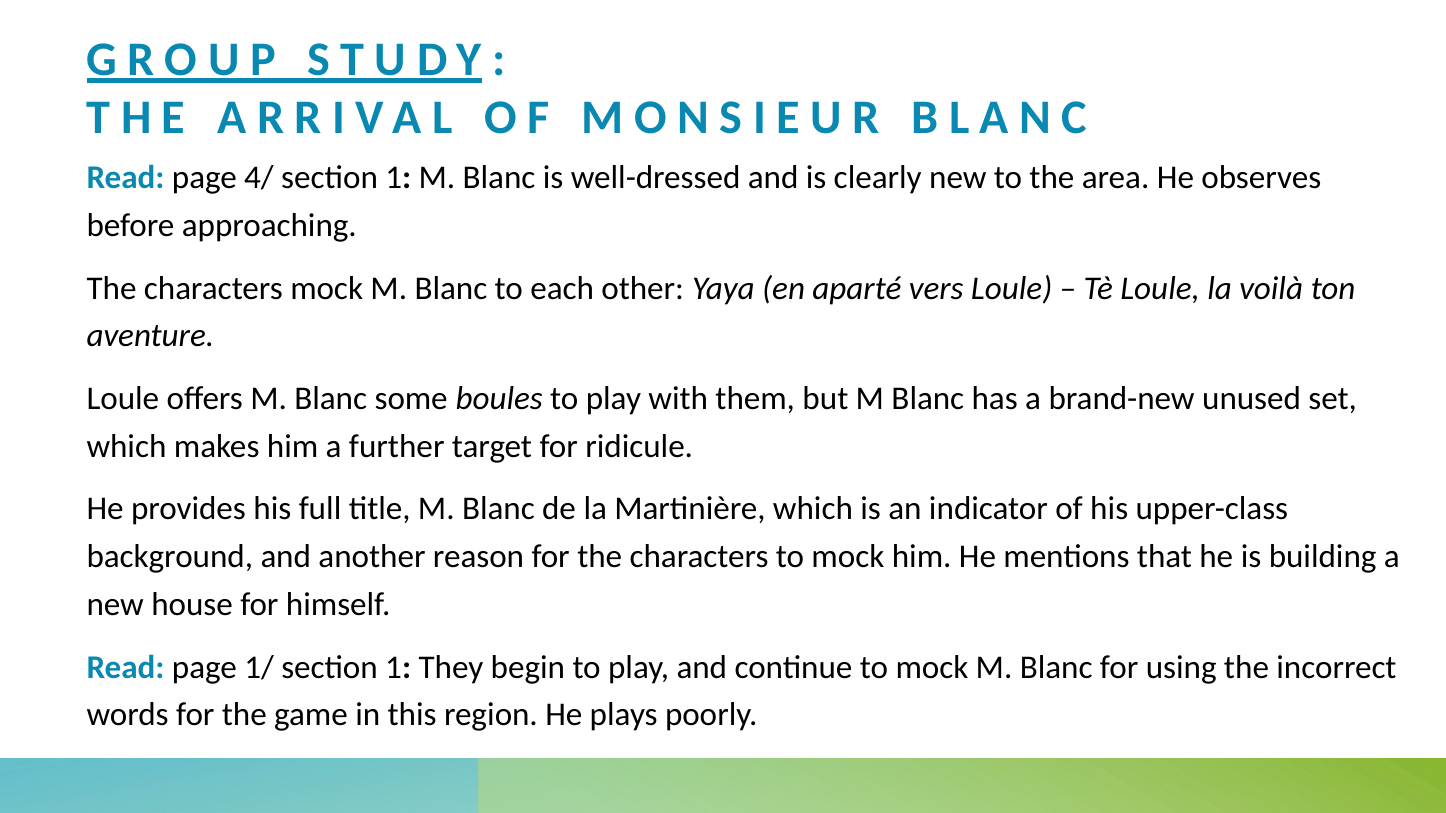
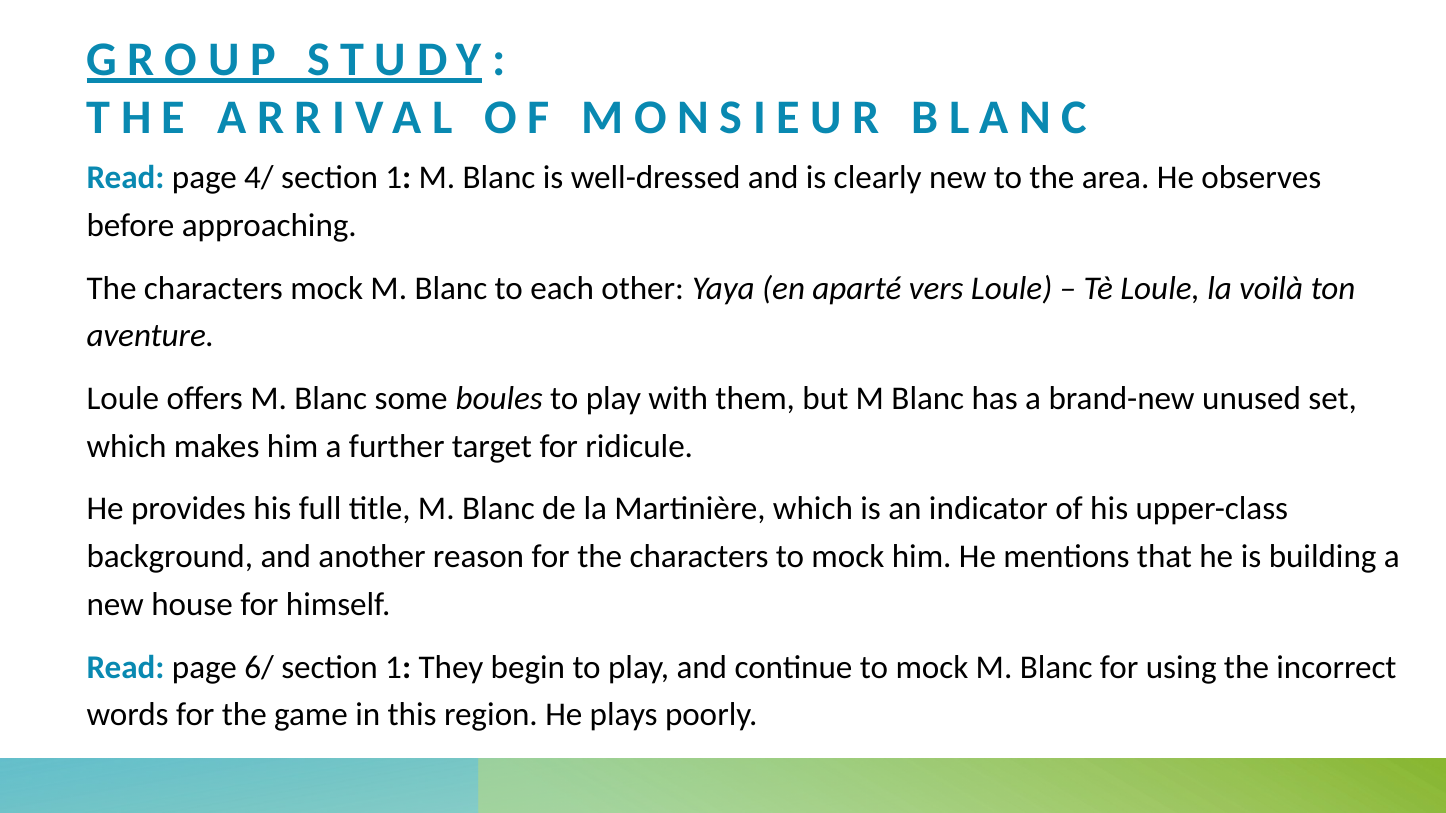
1/: 1/ -> 6/ (259, 667)
